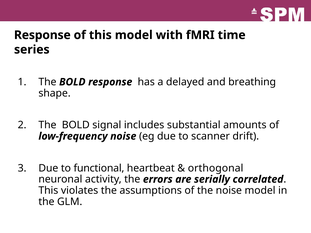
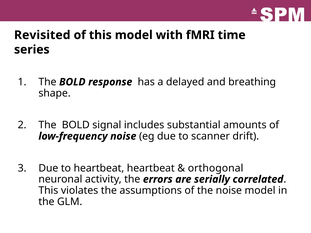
Response: Response -> Revisited (42, 35)
to functional: functional -> heartbeat (99, 168)
